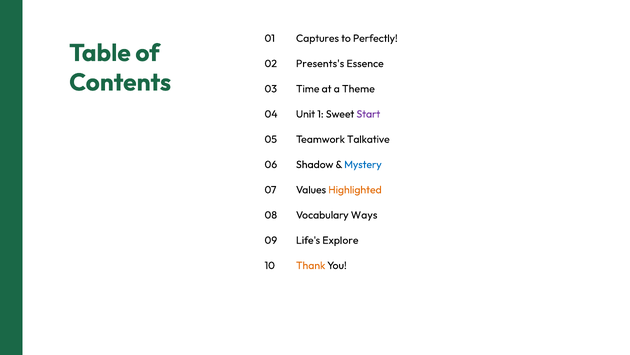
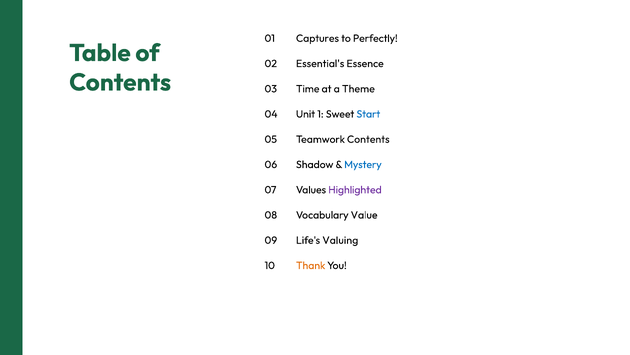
Presents's: Presents's -> Essential's (320, 64)
Start colour: purple -> blue (368, 114)
Teamwork Talkative: Talkative -> Contents (368, 139)
Highlighted colour: orange -> purple (355, 190)
Ways: Ways -> Value (364, 215)
Explore: Explore -> Valuing (340, 240)
